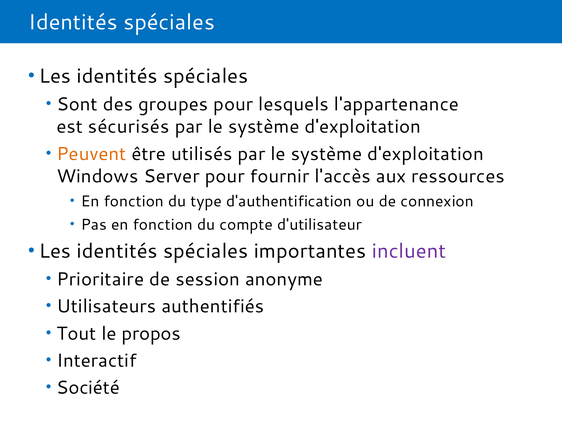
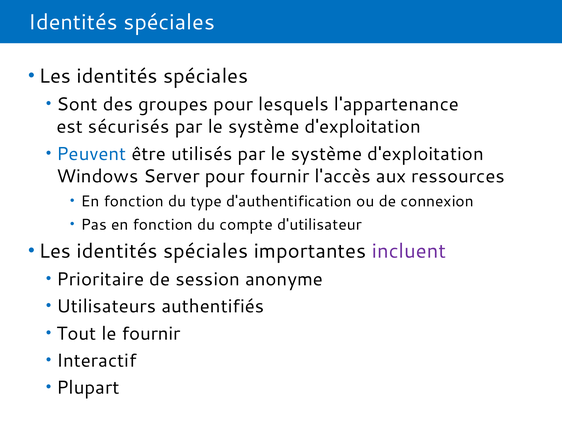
Peuvent colour: orange -> blue (91, 154)
le propos: propos -> fournir (151, 334)
Société: Société -> Plupart (88, 388)
